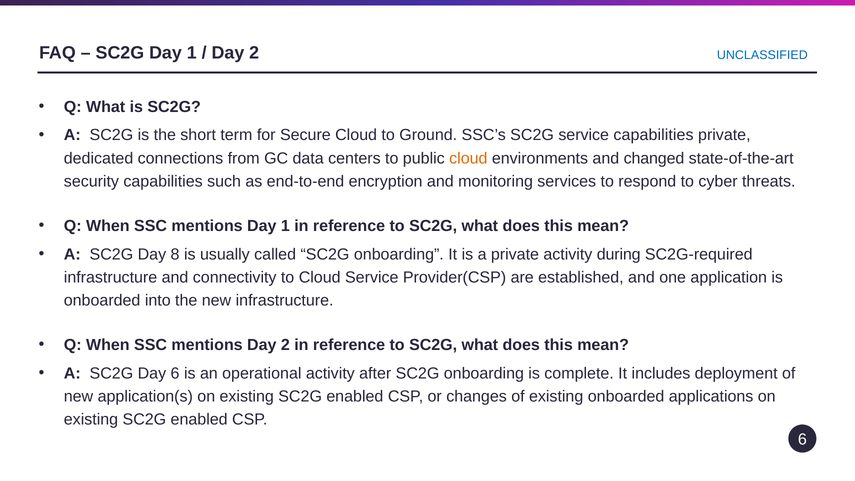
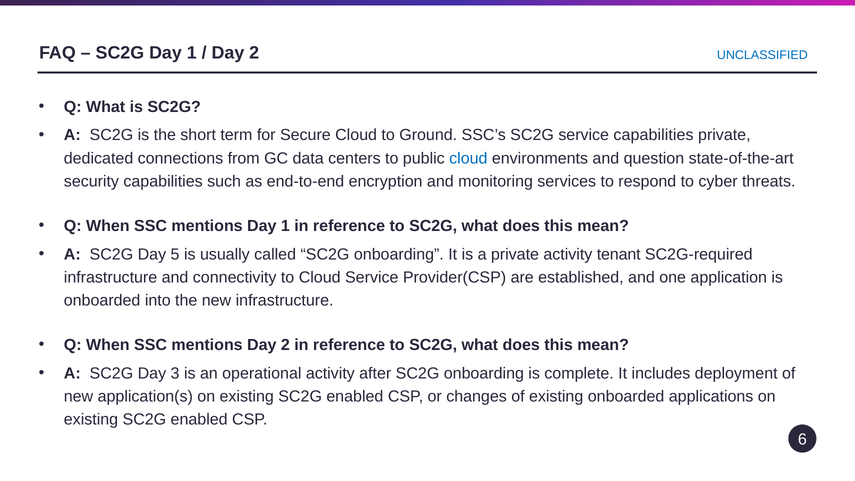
cloud colour: orange -> blue (468, 158)
changed: changed -> question (654, 158)
8: 8 -> 5 (175, 254)
during: during -> tenant (619, 254)
Day 6: 6 -> 3 (175, 373)
